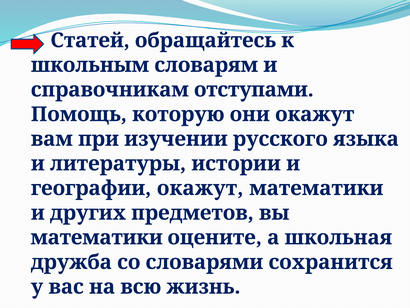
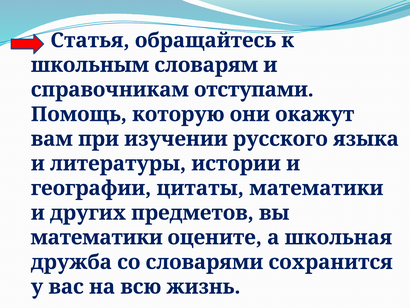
Статей: Статей -> Статья (90, 40)
географии окажут: окажут -> цитаты (200, 188)
